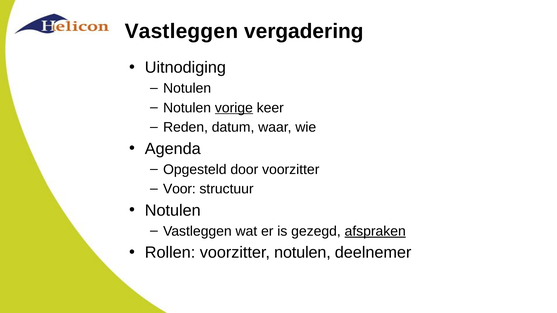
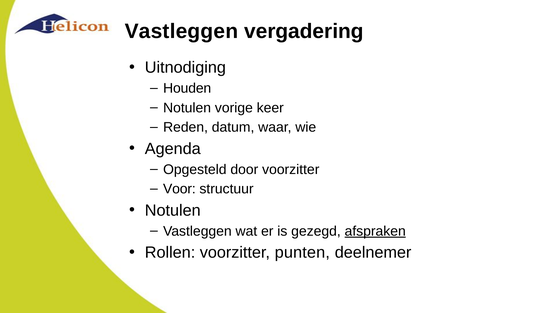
Notulen: Notulen -> Houden (187, 88)
vorige underline: present -> none (234, 108)
voorzitter notulen: notulen -> punten (302, 253)
